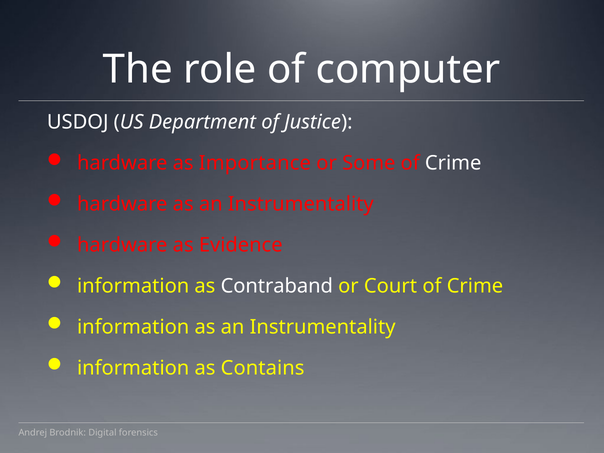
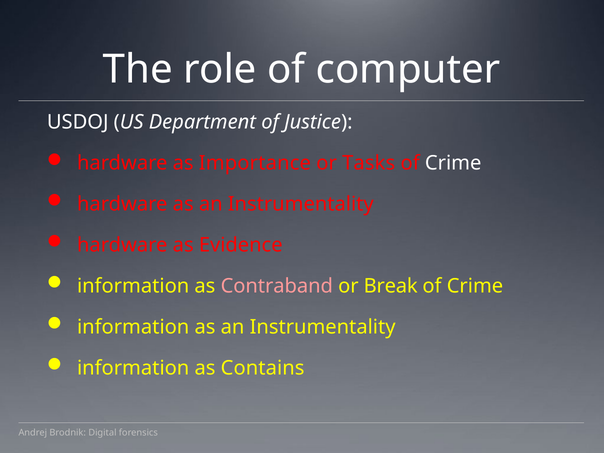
Some: Some -> Tasks (369, 163)
Contraband colour: white -> pink (277, 286)
Court: Court -> Break (391, 286)
